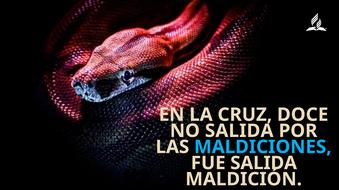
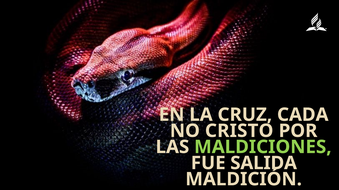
DOCE: DOCE -> CADA (303, 115)
NO SALIDA: SALIDA -> CRISTO (239, 131)
MALDICIONES colour: light blue -> light green (263, 147)
